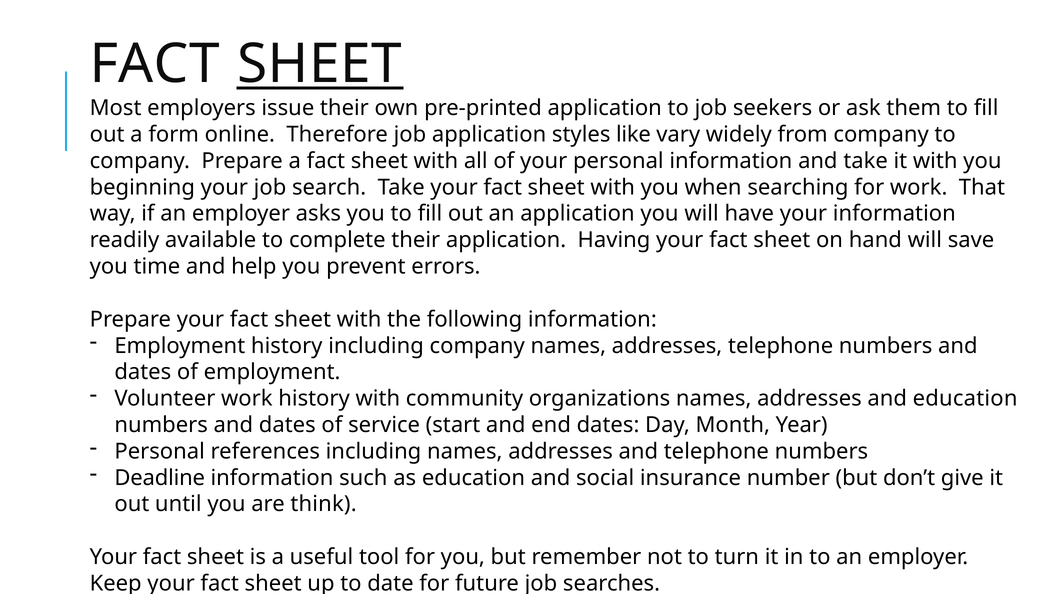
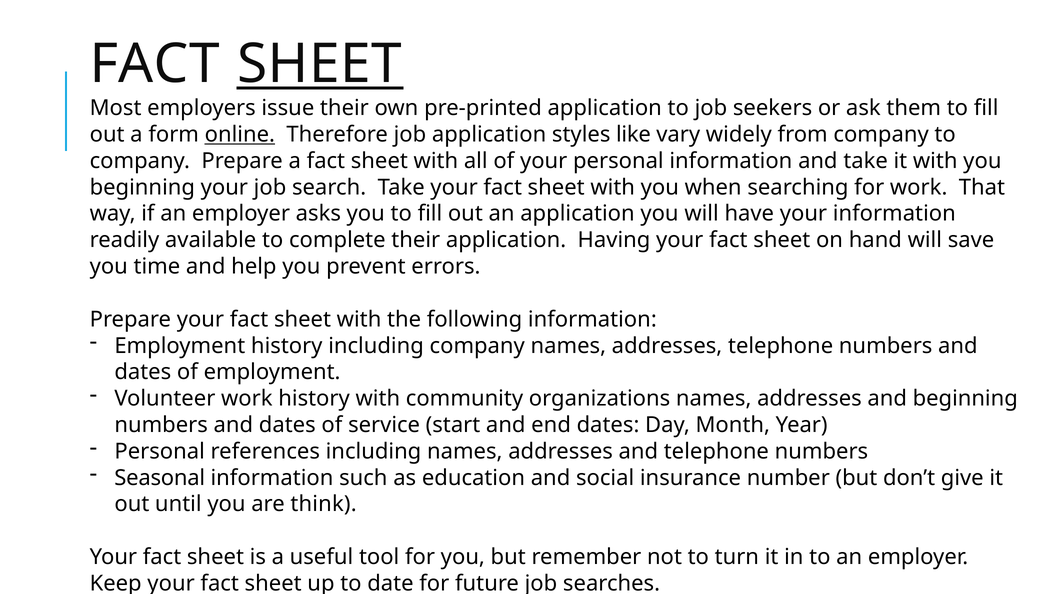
online underline: none -> present (240, 134)
and education: education -> beginning (965, 399)
Deadline: Deadline -> Seasonal (160, 478)
